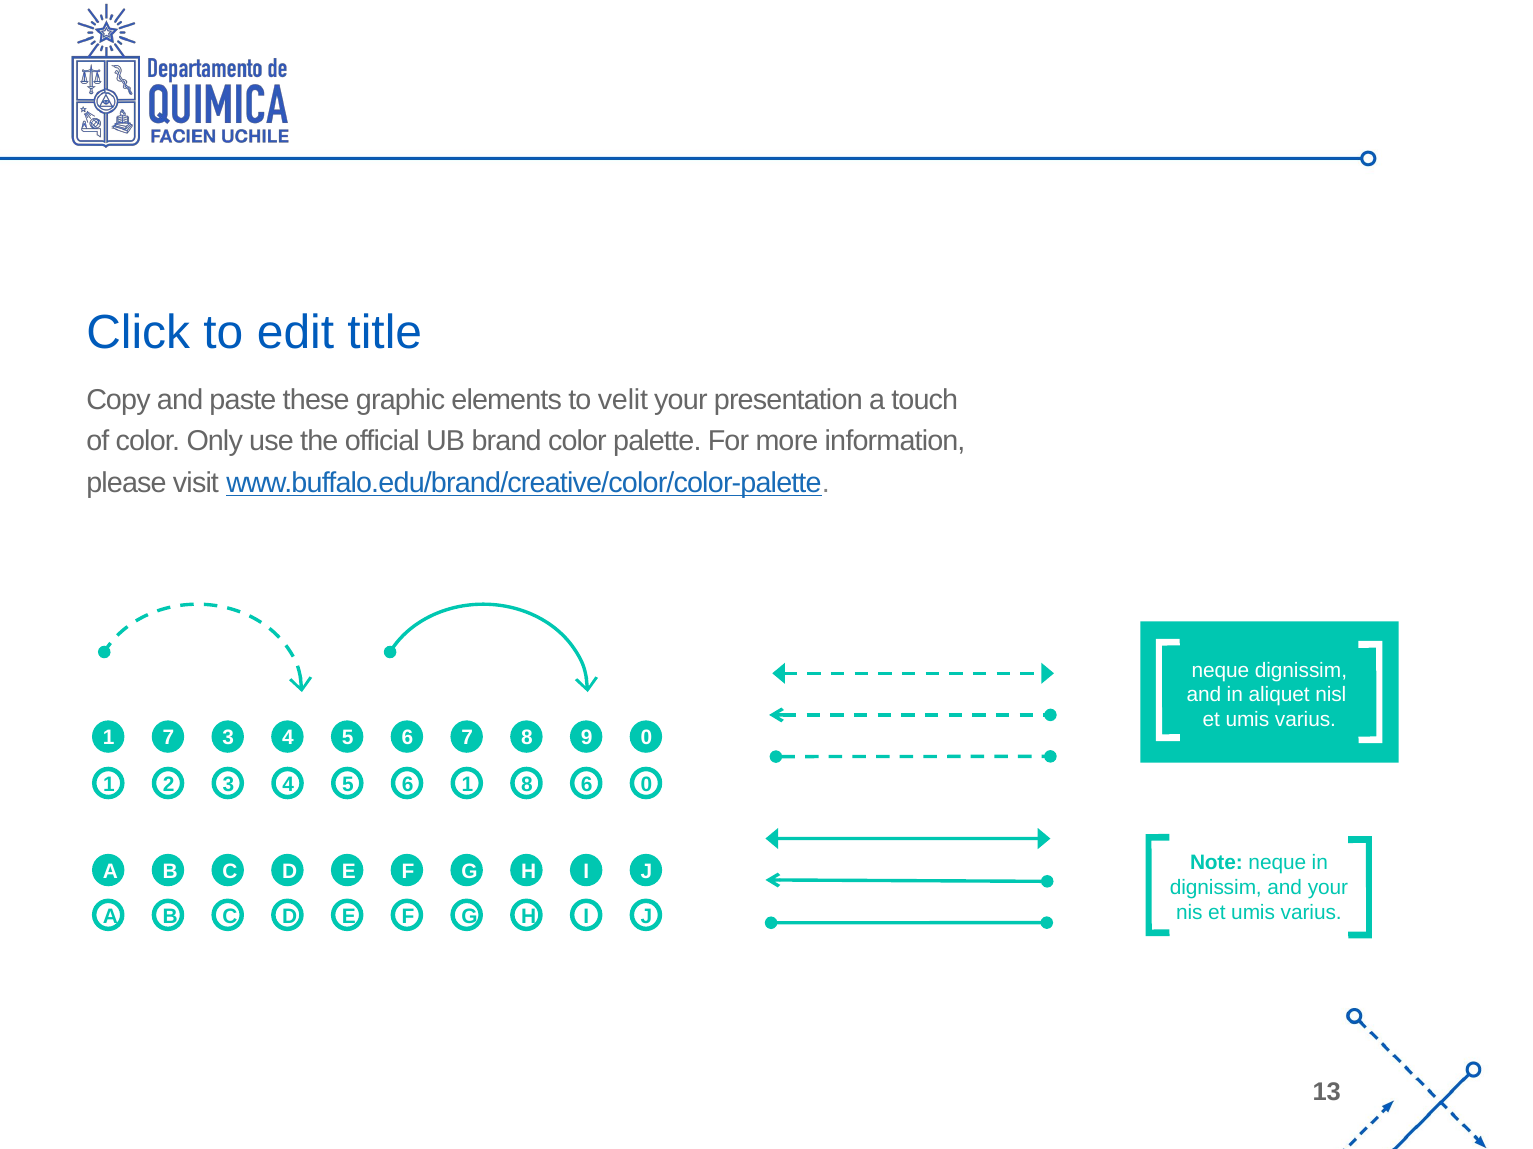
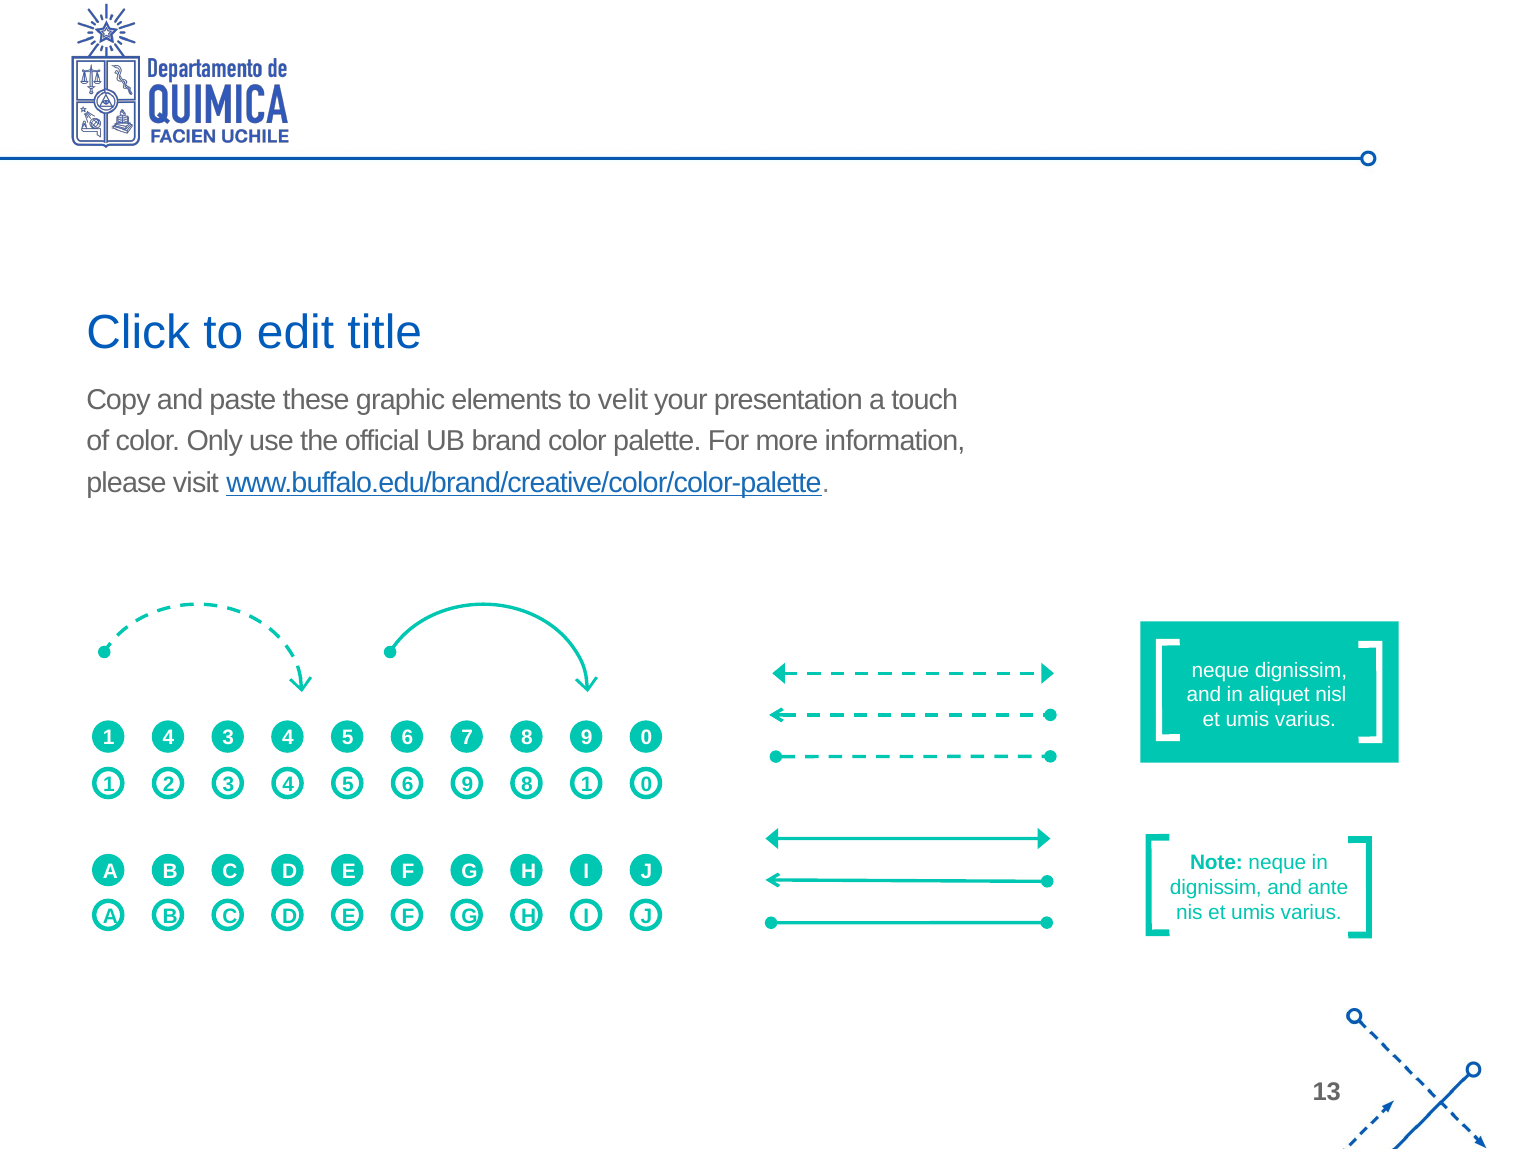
1 7: 7 -> 4 (169, 738)
6 1: 1 -> 9 (467, 785)
8 6: 6 -> 1 (587, 785)
and your: your -> ante (1328, 888)
